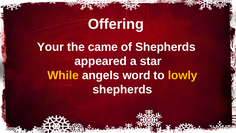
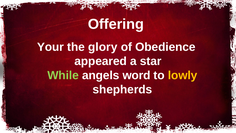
came: came -> glory (103, 47)
of Shepherds: Shepherds -> Obedience (165, 47)
While colour: yellow -> light green (63, 75)
